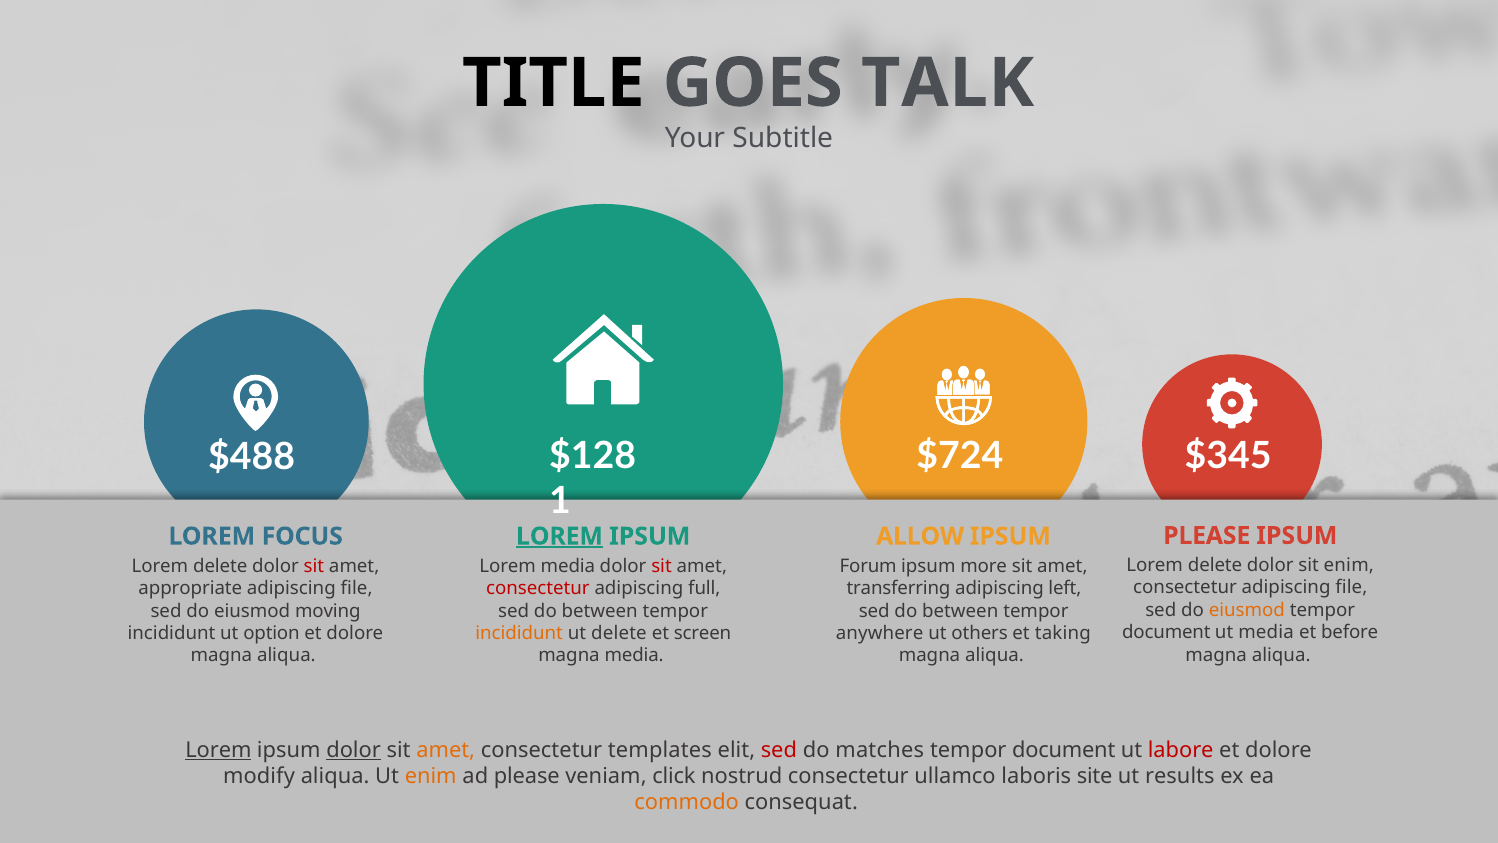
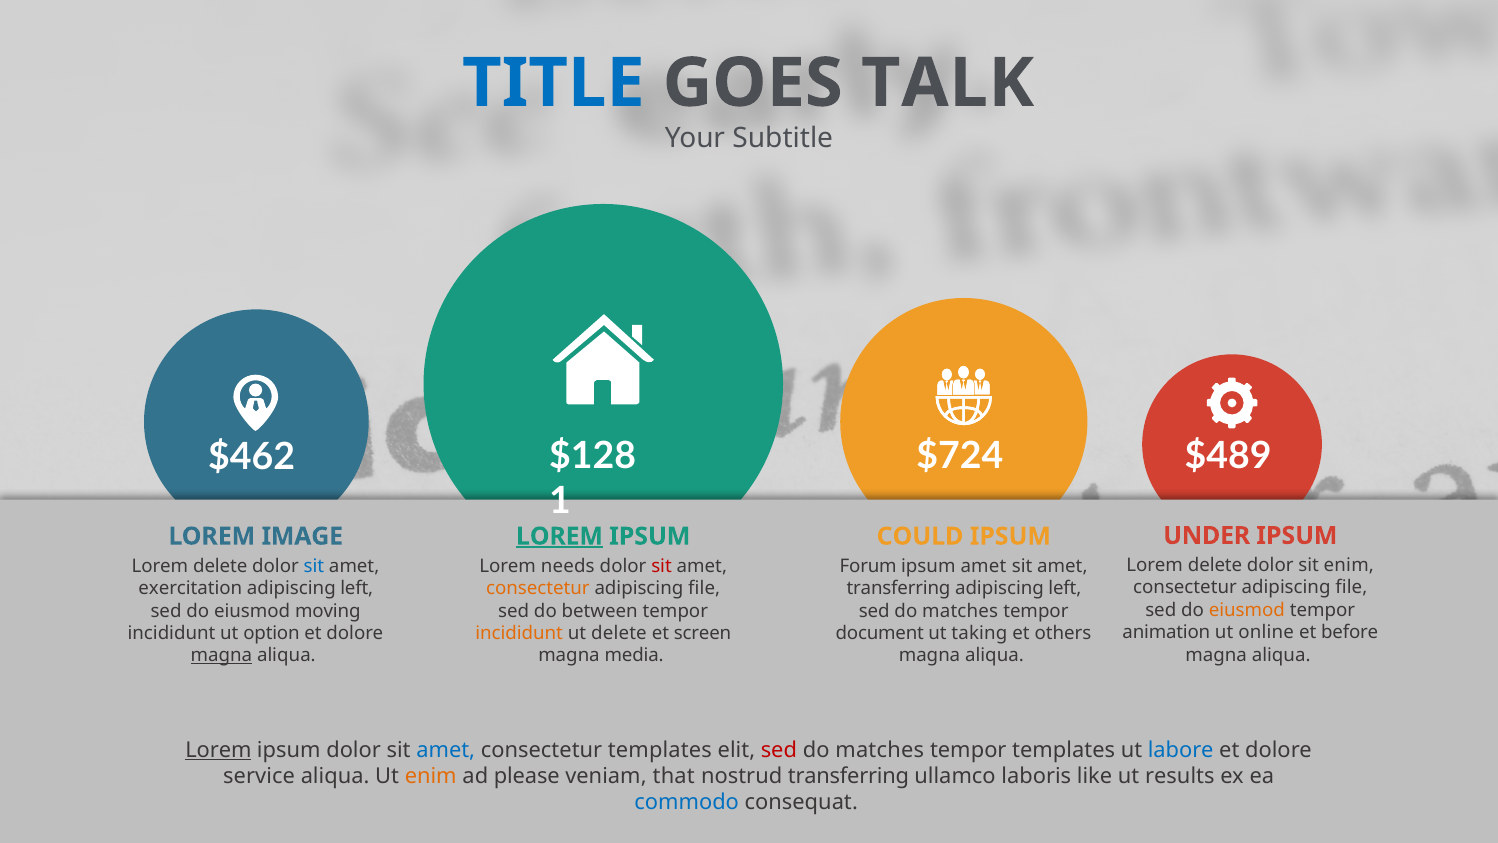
TITLE colour: black -> blue (553, 83)
$345: $345 -> $489 (1228, 456)
$488: $488 -> $462 (252, 457)
PLEASE: PLEASE -> UNDER (1207, 535)
FOCUS: FOCUS -> IMAGE (302, 536)
ALLOW: ALLOW -> COULD (920, 536)
sit colour: red -> blue (314, 566)
Lorem media: media -> needs (568, 566)
ipsum more: more -> amet (983, 566)
appropriate: appropriate -> exercitation (190, 588)
file: file -> left (357, 588)
consectetur colour: red -> orange (538, 588)
full: full -> file (704, 588)
between: between -> matches (960, 611)
document: document -> animation (1166, 632)
ut media: media -> online (1266, 632)
anywhere: anywhere -> document (880, 633)
others: others -> taking (979, 633)
taking: taking -> others (1063, 633)
magna underline: none -> present (221, 655)
dolor underline: present -> none (354, 750)
amet colour: orange -> blue (446, 750)
document: document -> templates (1064, 750)
labore colour: red -> blue (1181, 750)
modify: modify -> service (259, 776)
click: click -> that (674, 776)
nostrud consectetur: consectetur -> transferring (848, 776)
site: site -> like (1095, 776)
commodo colour: orange -> blue (687, 802)
